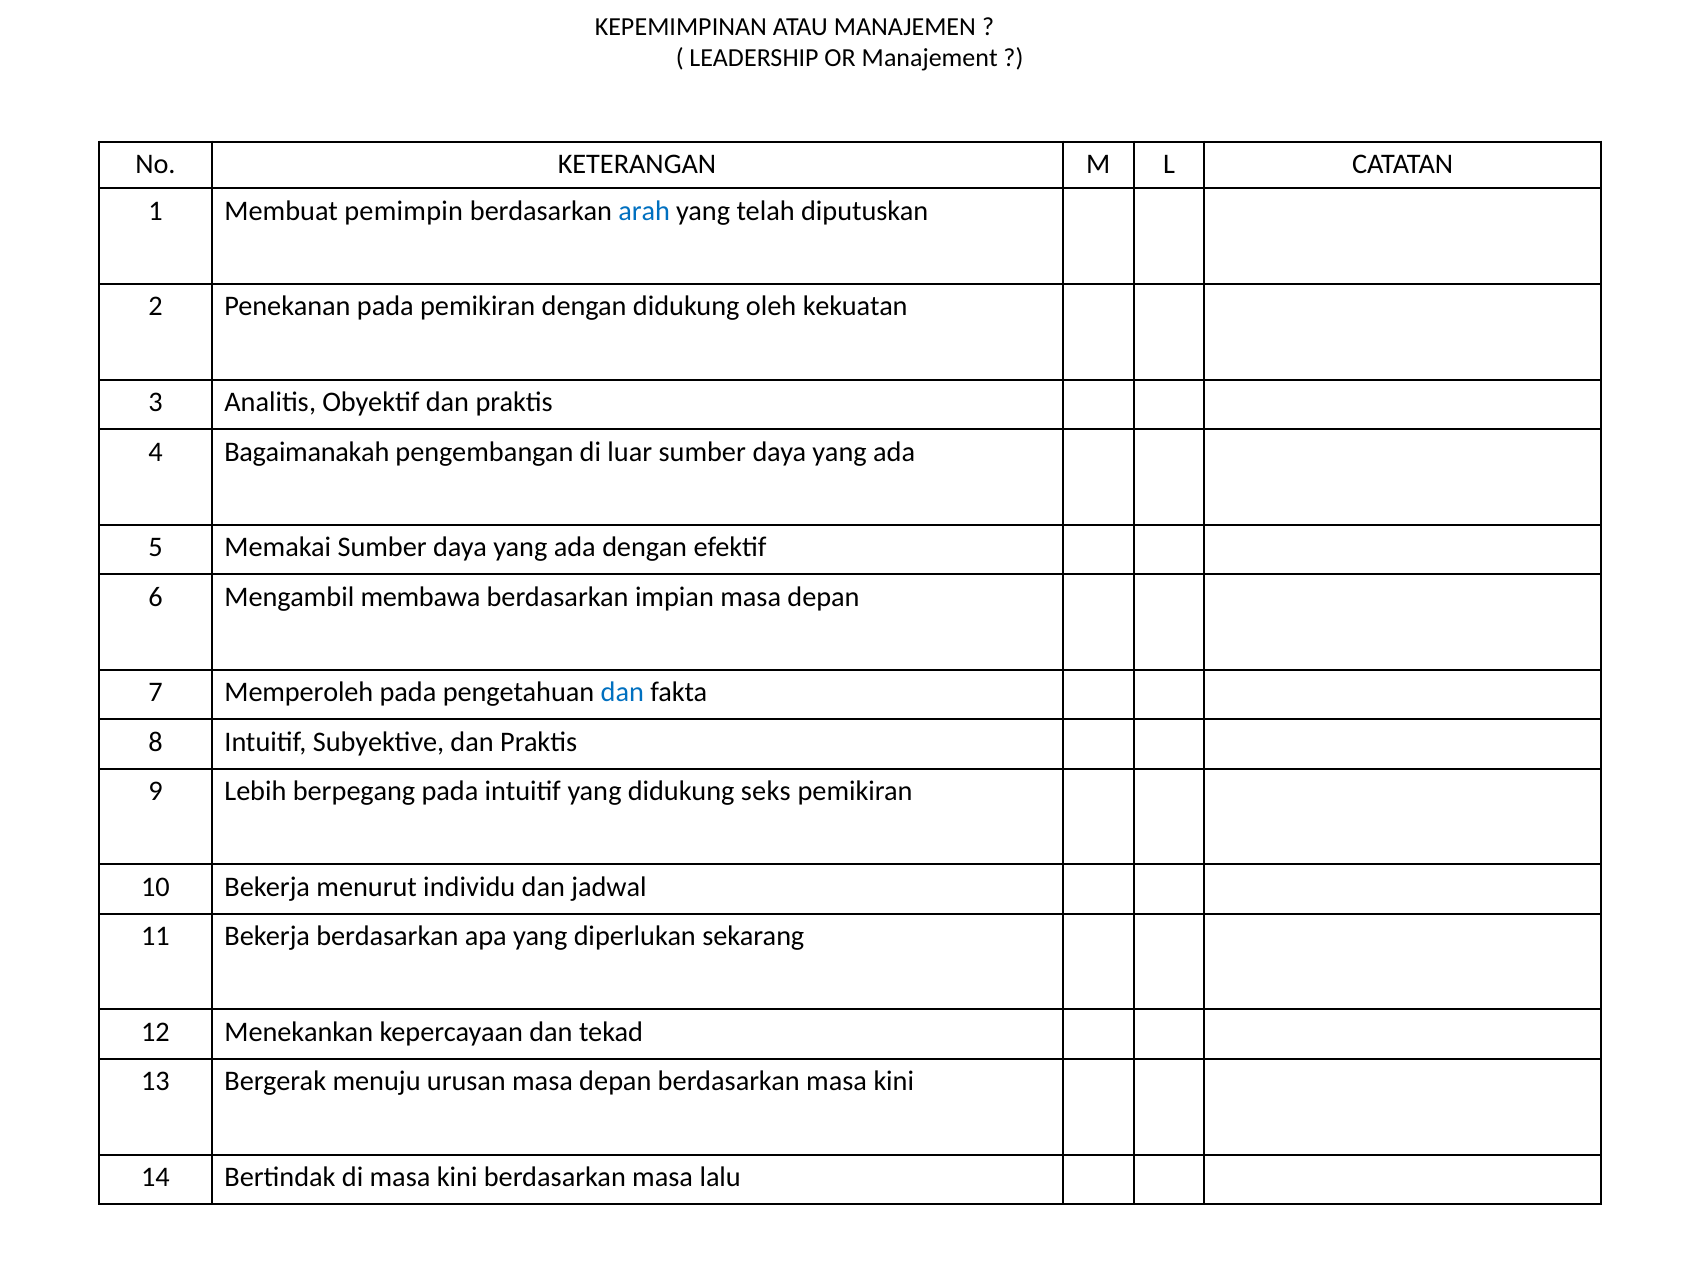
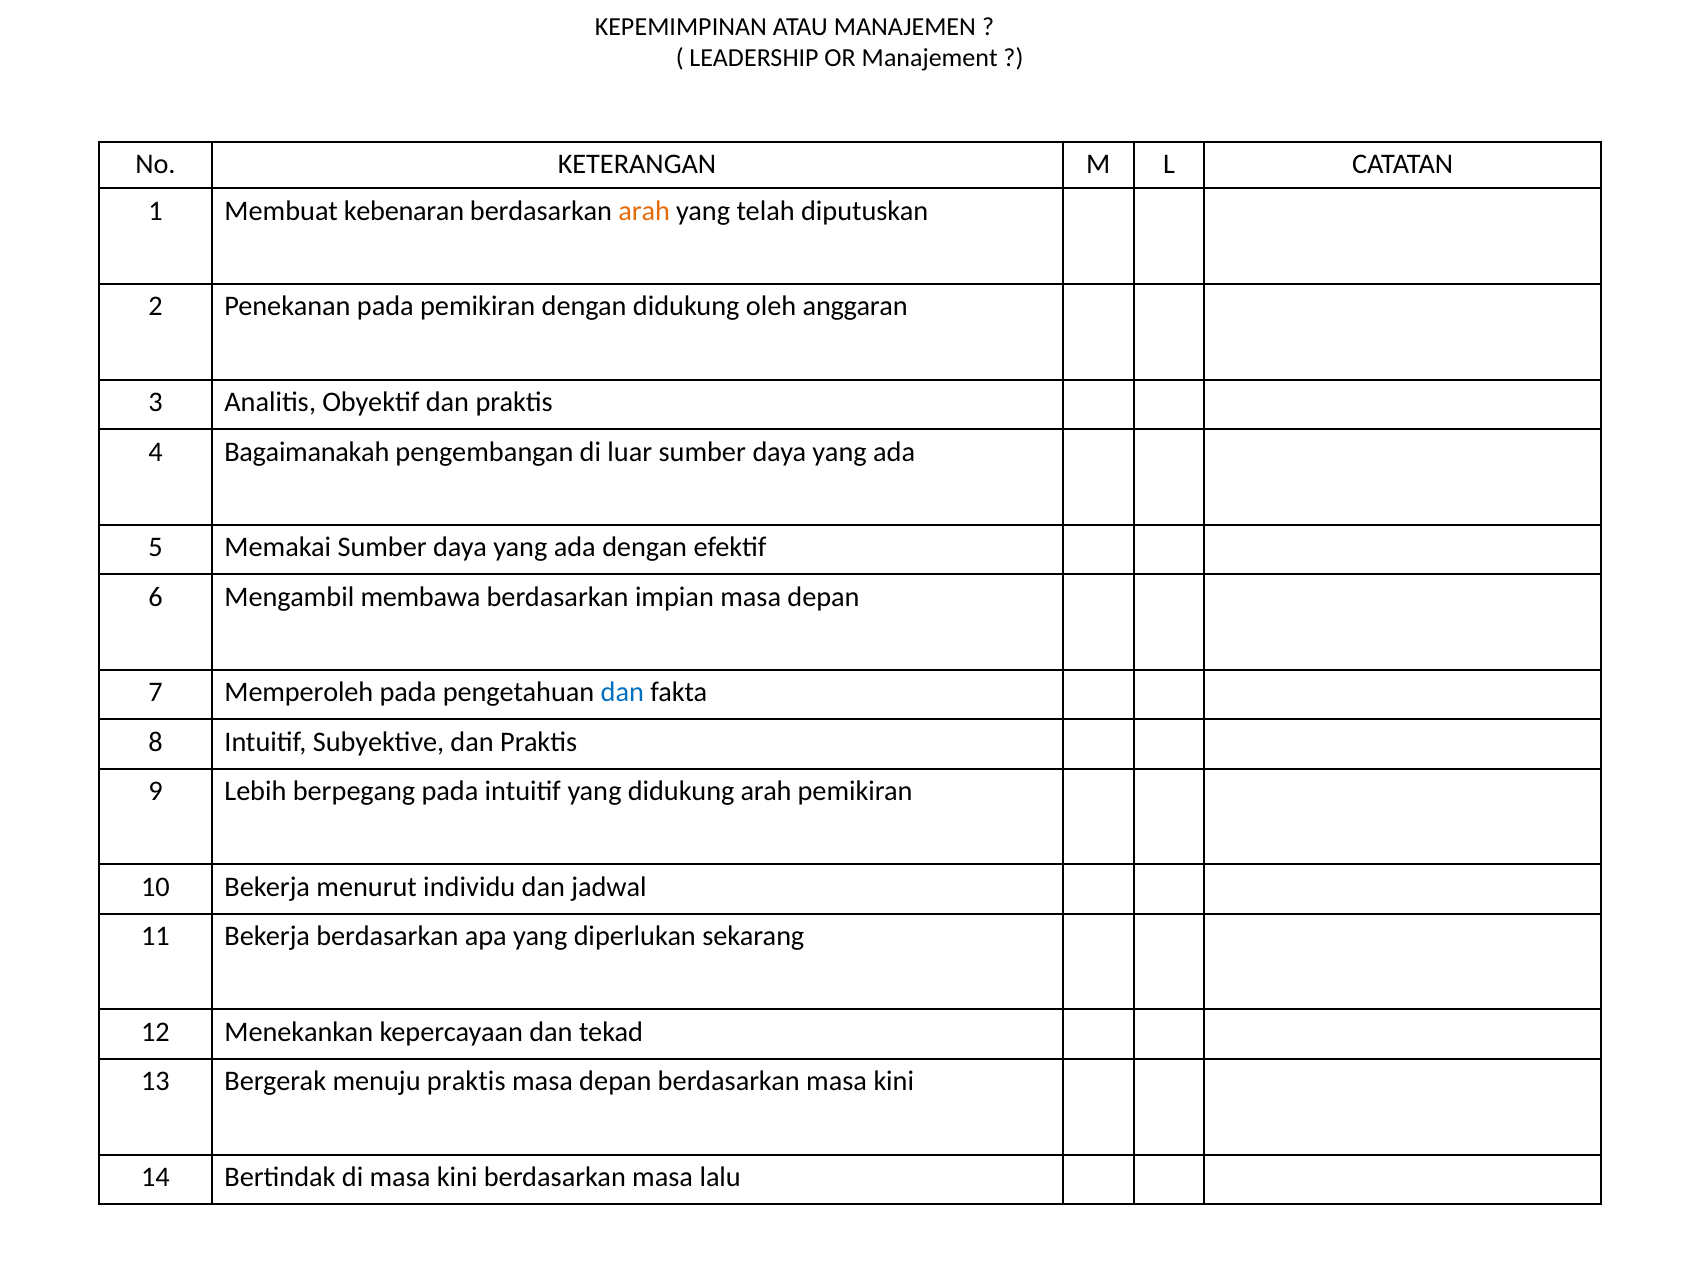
pemimpin: pemimpin -> kebenaran (404, 211)
arah colour: blue -> orange (644, 211)
kekuatan: kekuatan -> anggaran (855, 307)
didukung seks: seks -> arah (766, 791)
menuju urusan: urusan -> praktis (466, 1081)
